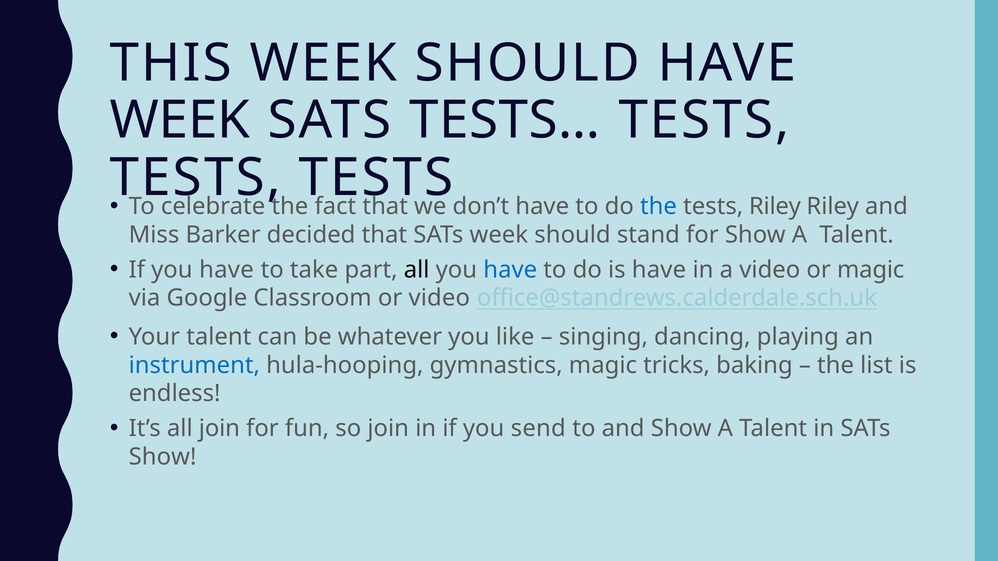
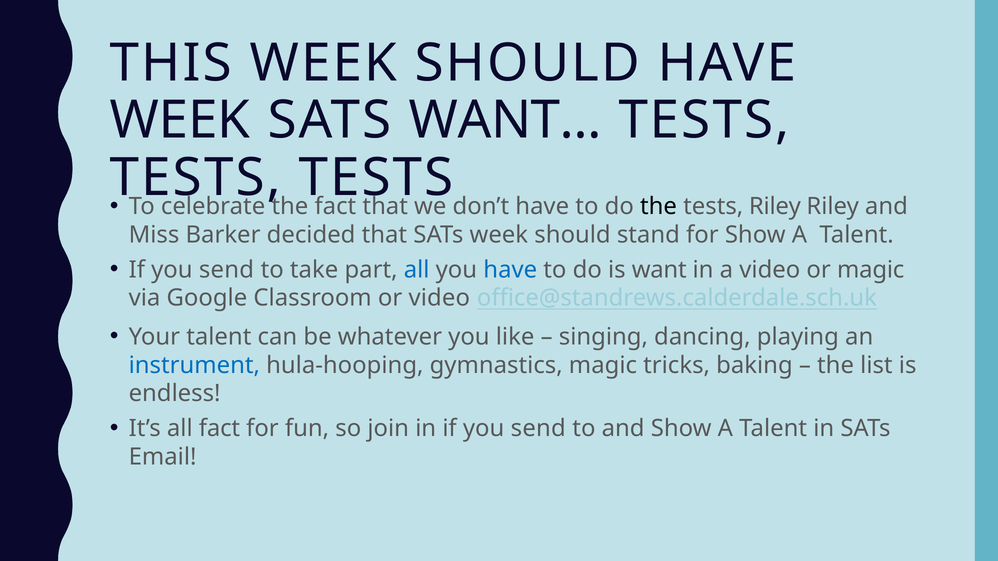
TESTS…: TESTS… -> WANT… (505, 121)
the colour: blue -> black (659, 207)
have: have -> send (226, 270)
all colour: black -> blue (417, 270)
is have: have -> want (659, 270)
all join: join -> fact (219, 429)
Show: Show -> Email (163, 457)
